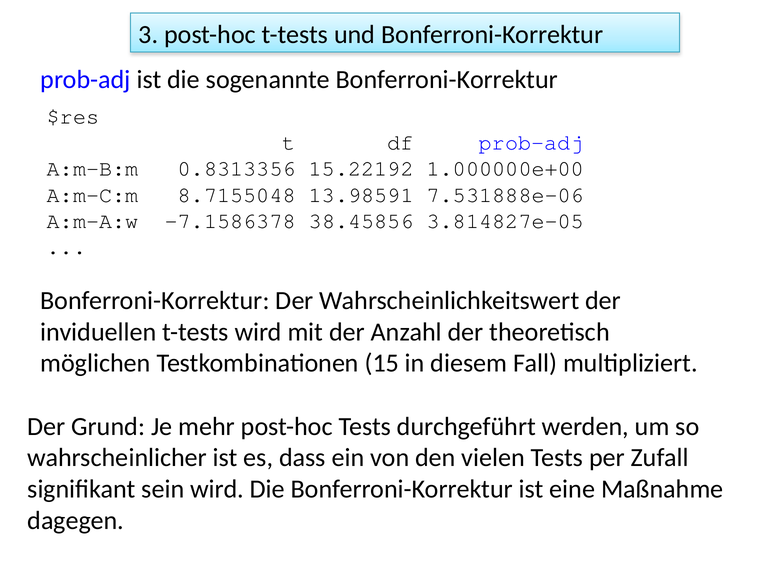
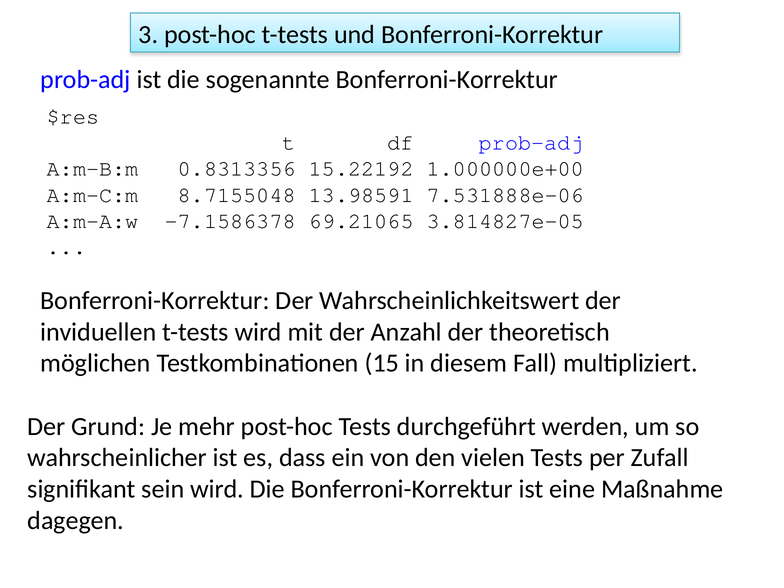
38.45856: 38.45856 -> 69.21065 (361, 221)
